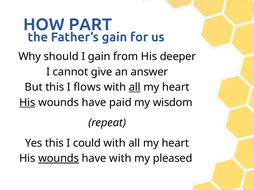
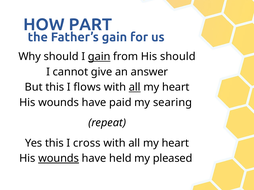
gain underline: none -> present (99, 57)
His deeper: deeper -> should (178, 57)
His underline: present -> none (27, 103)
wisdom: wisdom -> searing (173, 103)
could: could -> cross (87, 143)
have with: with -> held (120, 159)
